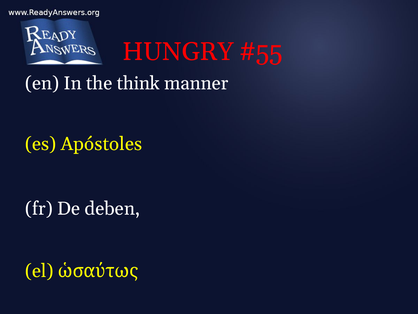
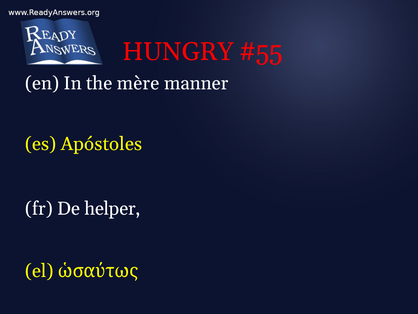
think: think -> mère (138, 83)
deben: deben -> helper (113, 208)
